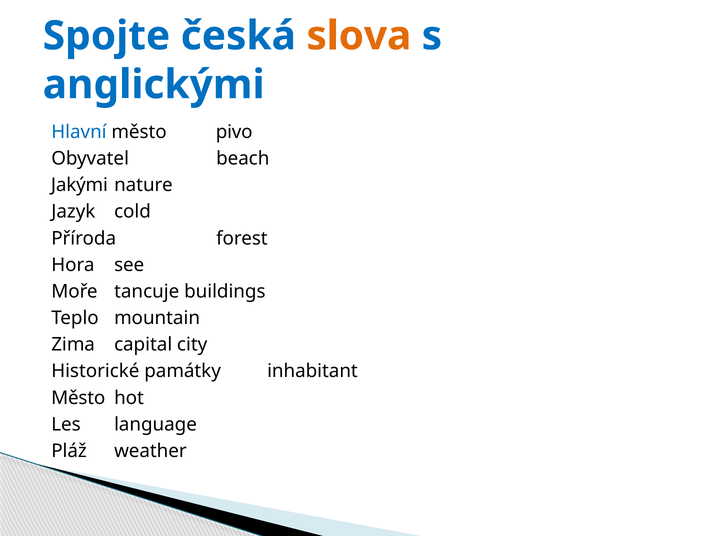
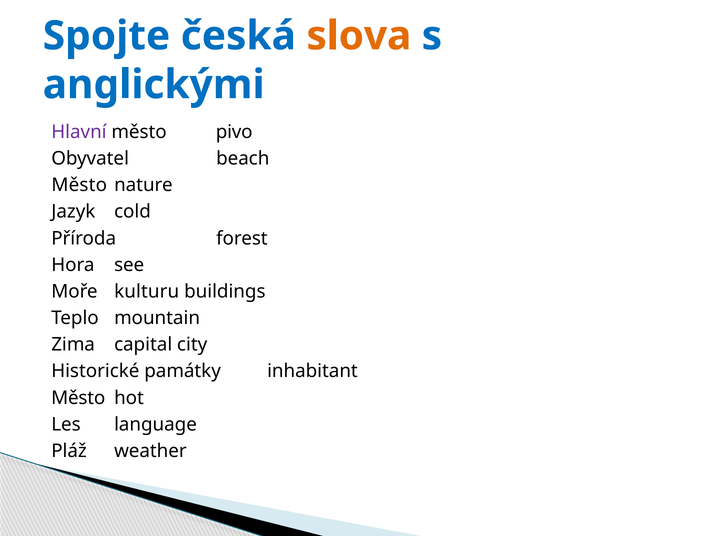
Hlavní colour: blue -> purple (79, 132)
Jakými: Jakými -> Město (79, 185)
tancuje: tancuje -> kulturu (147, 291)
